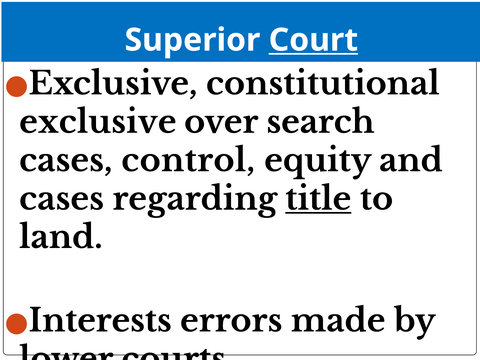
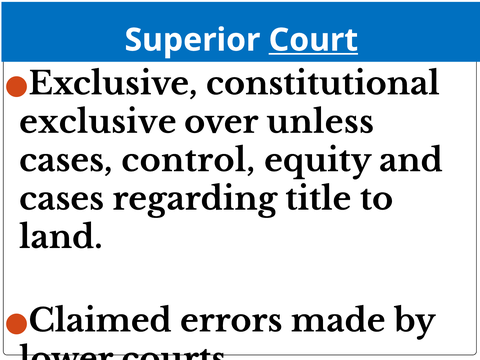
search: search -> unless (320, 122)
title underline: present -> none (318, 199)
Interests: Interests -> Claimed (100, 321)
